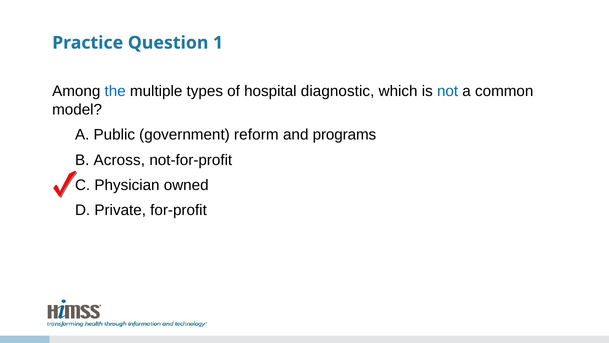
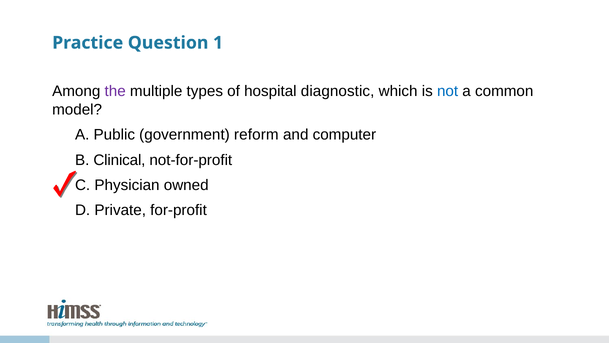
the colour: blue -> purple (115, 91)
programs: programs -> computer (344, 135)
Across: Across -> Clinical (119, 160)
